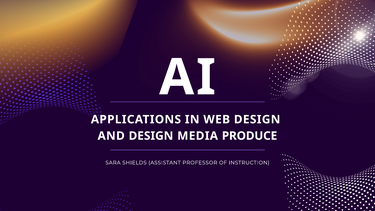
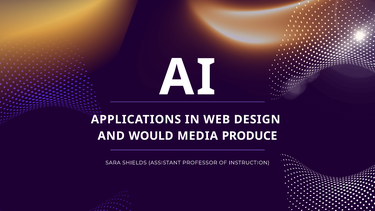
AND DESIGN: DESIGN -> WOULD (151, 136)
